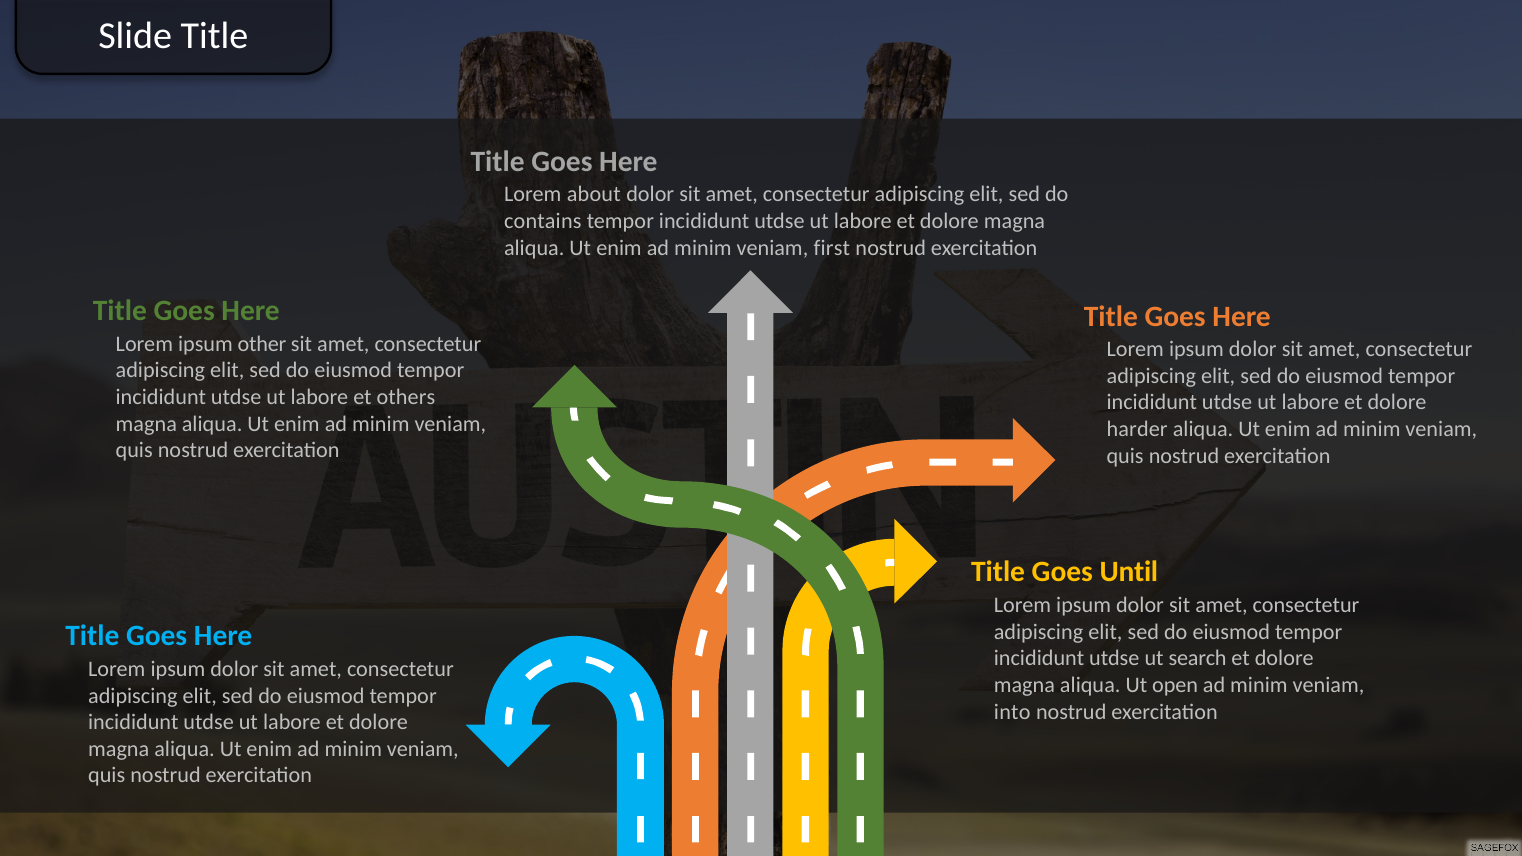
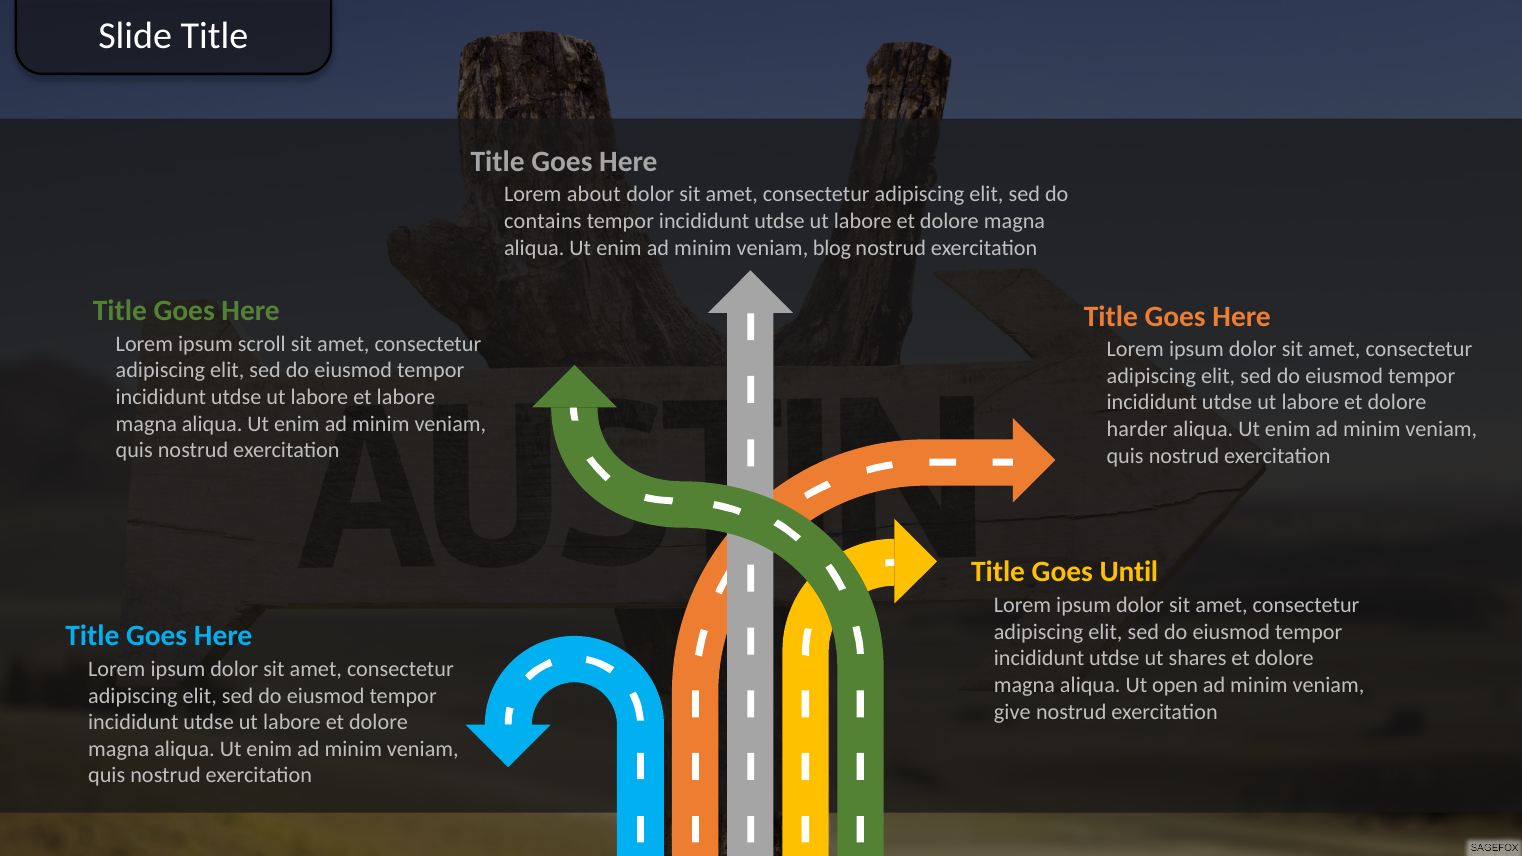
first: first -> blog (832, 248)
other: other -> scroll (262, 344)
et others: others -> labore (406, 397)
search: search -> shares (1198, 659)
into: into -> give (1012, 712)
